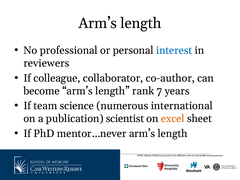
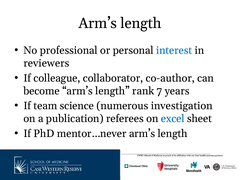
international: international -> investigation (182, 106)
scientist: scientist -> referees (125, 119)
excel colour: orange -> blue (173, 119)
